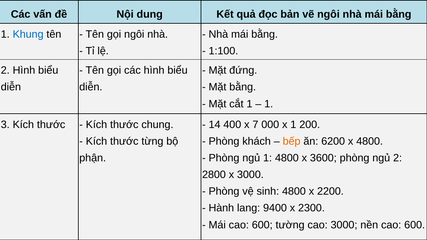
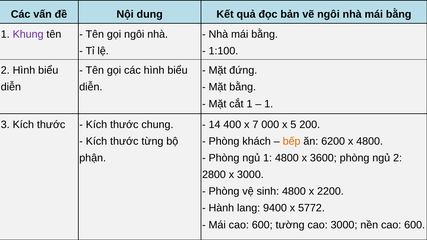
Khung colour: blue -> purple (28, 34)
x 1: 1 -> 5 (293, 125)
2300: 2300 -> 5772 (311, 208)
